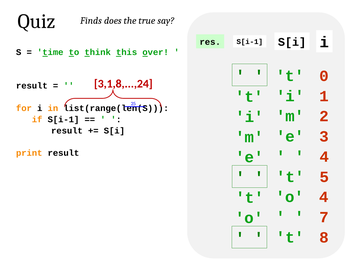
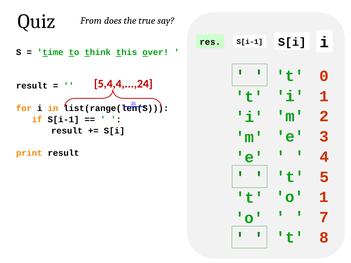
Finds: Finds -> From (91, 21)
3,1,8,...,24: 3,1,8,...,24 -> 5,4,4,...,24 (123, 84)
t 4: 4 -> 1 (324, 197)
